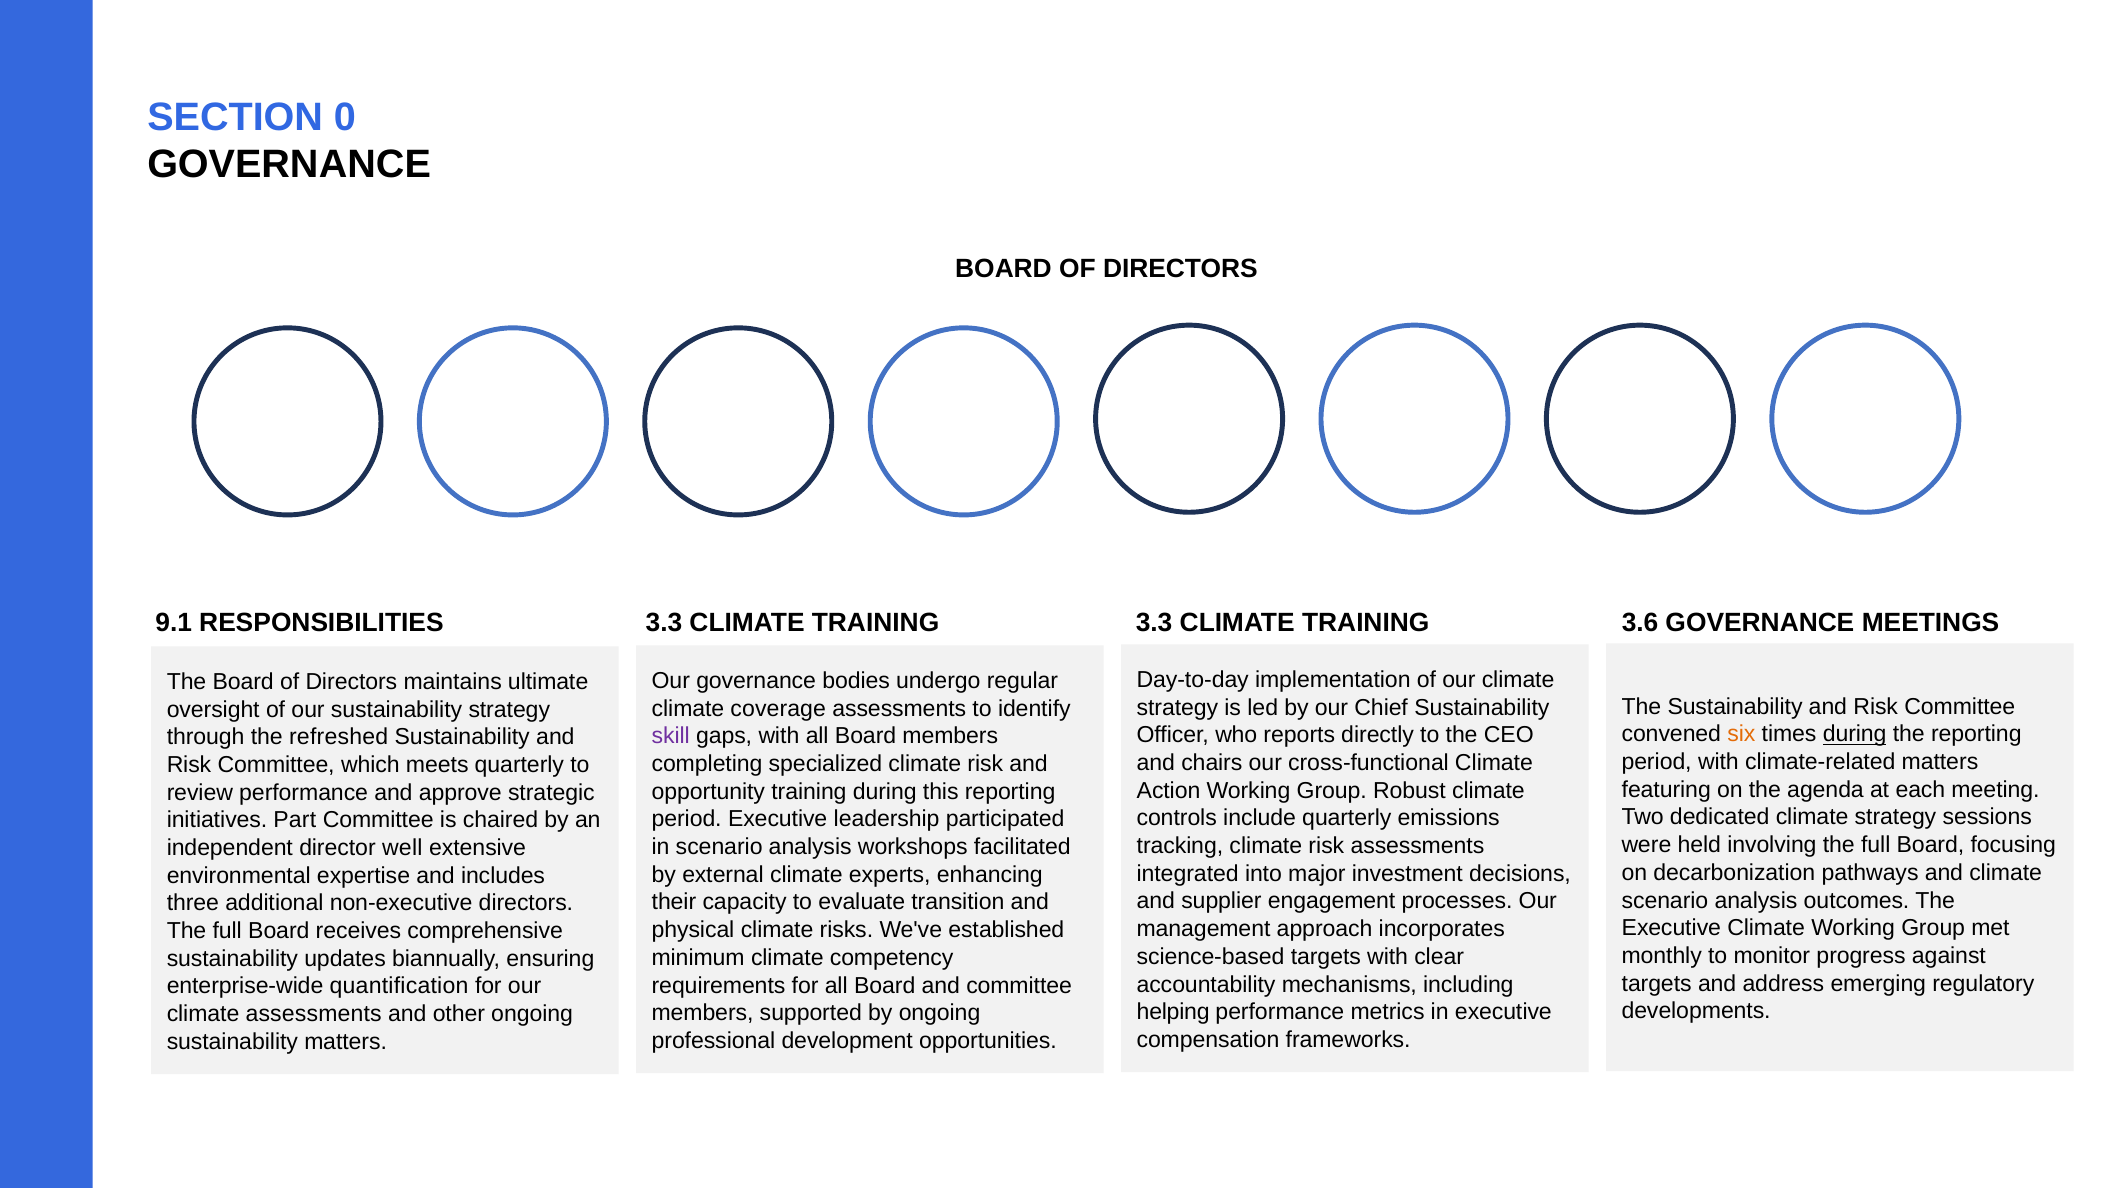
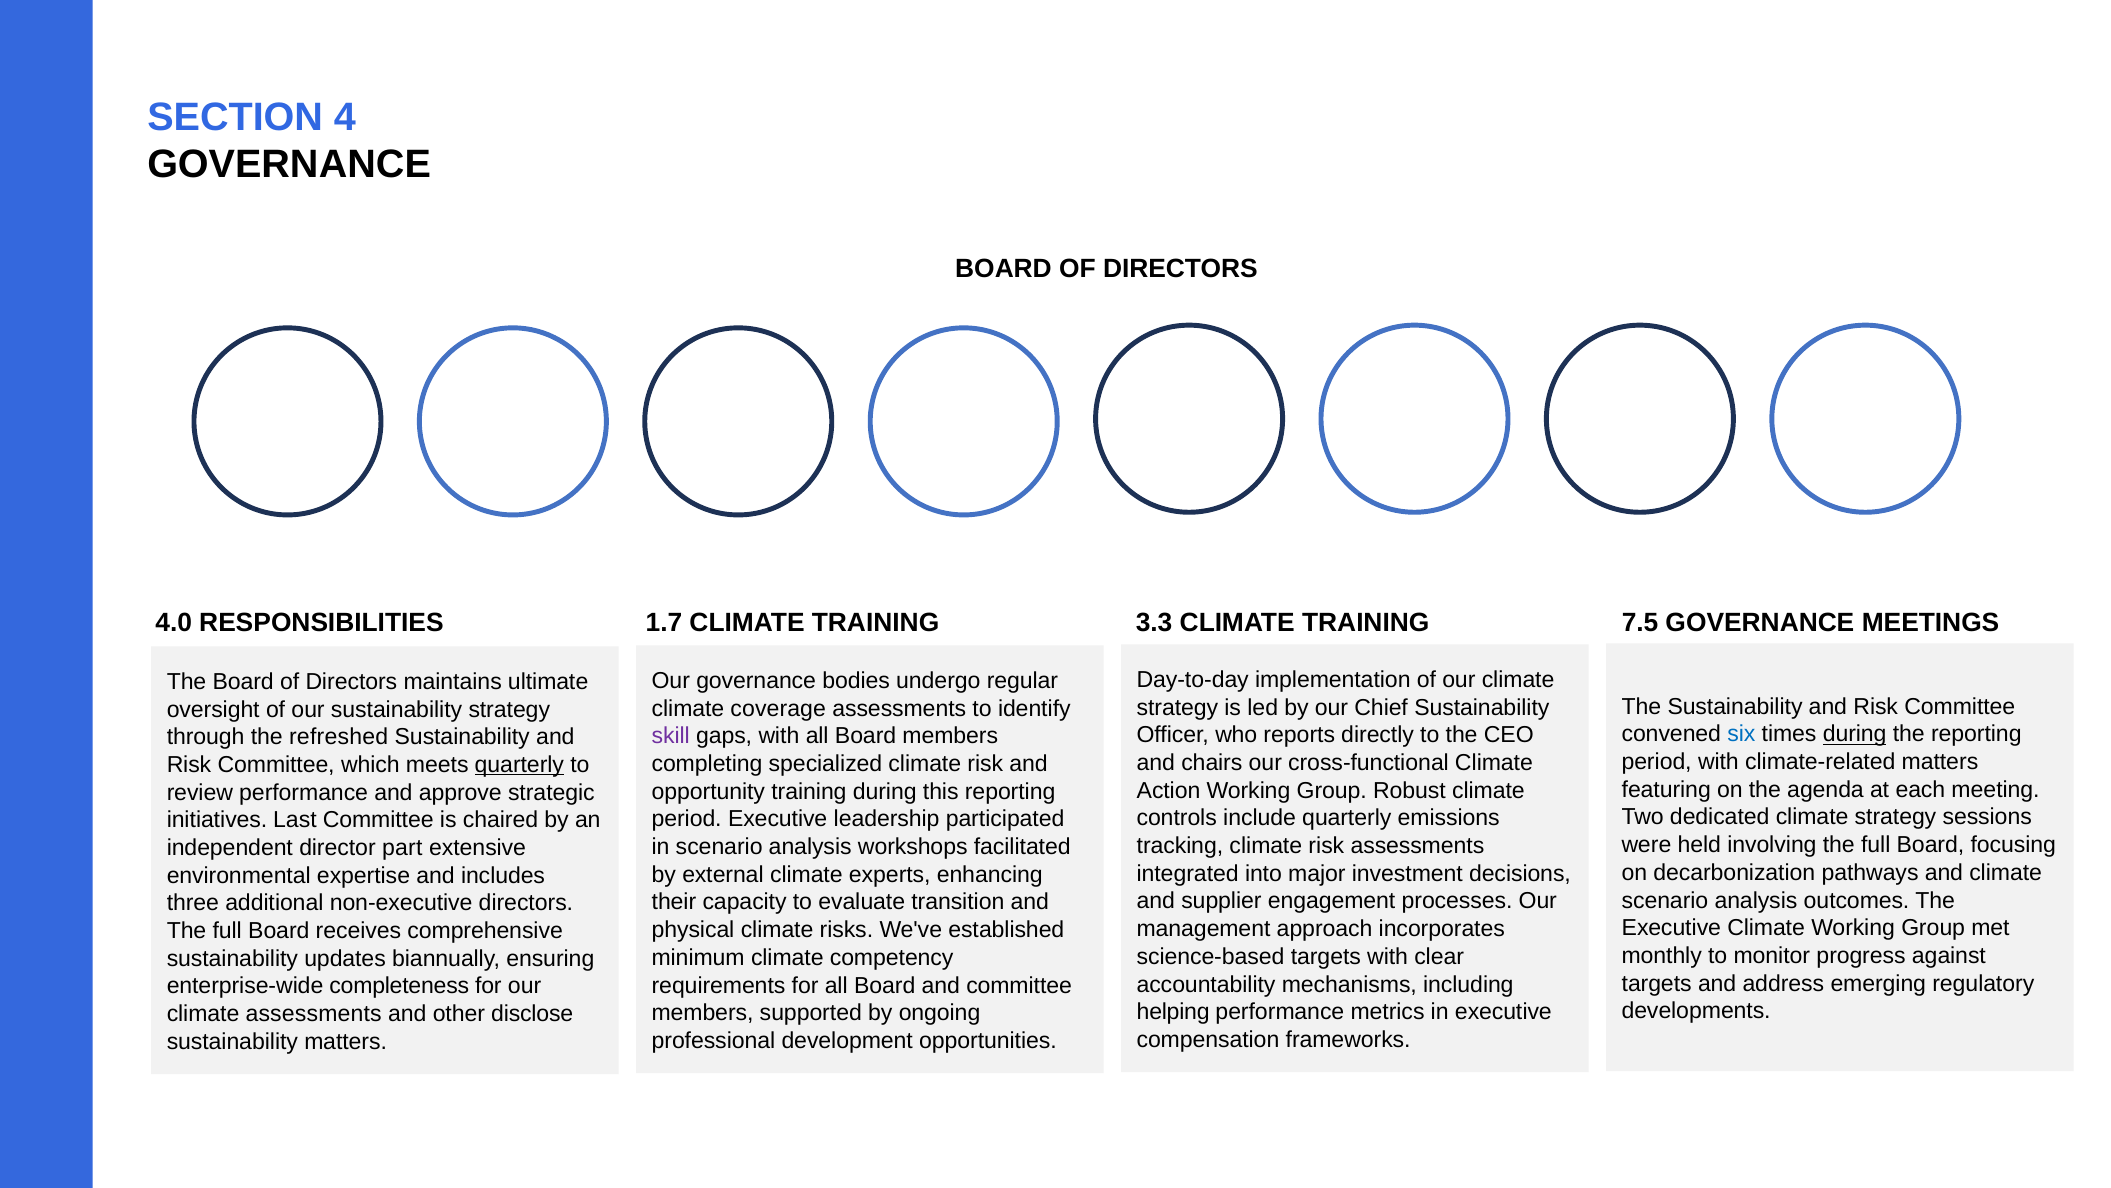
0: 0 -> 4 (345, 117)
9.1: 9.1 -> 4.0 (174, 622)
3.3: 3.3 -> 1.7 (664, 622)
3.6: 3.6 -> 7.5 (1640, 622)
six colour: orange -> blue (1741, 734)
quarterly underline: none -> present (519, 764)
Part: Part -> Last (295, 820)
well: well -> part (402, 848)
quantification: quantification -> completeness (399, 986)
other ongoing: ongoing -> disclose (532, 1014)
